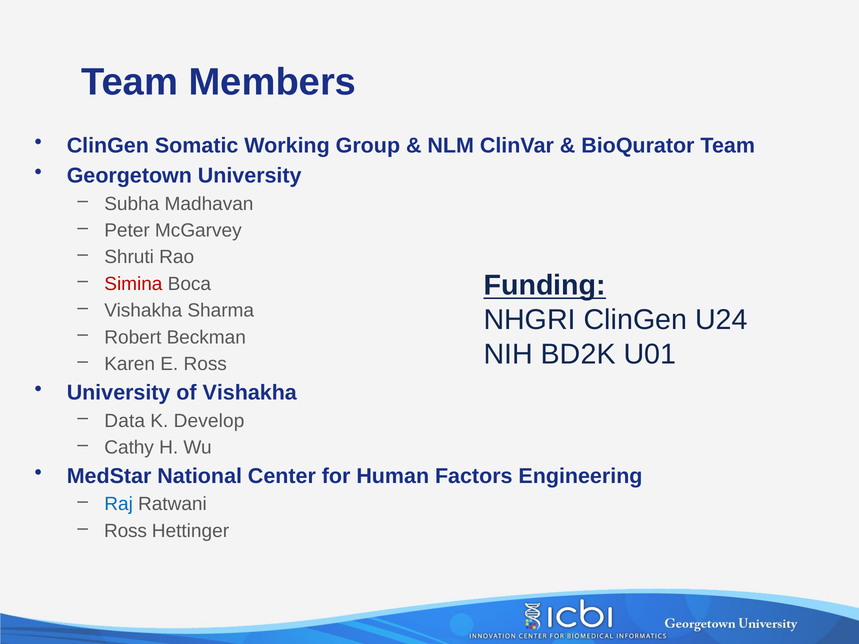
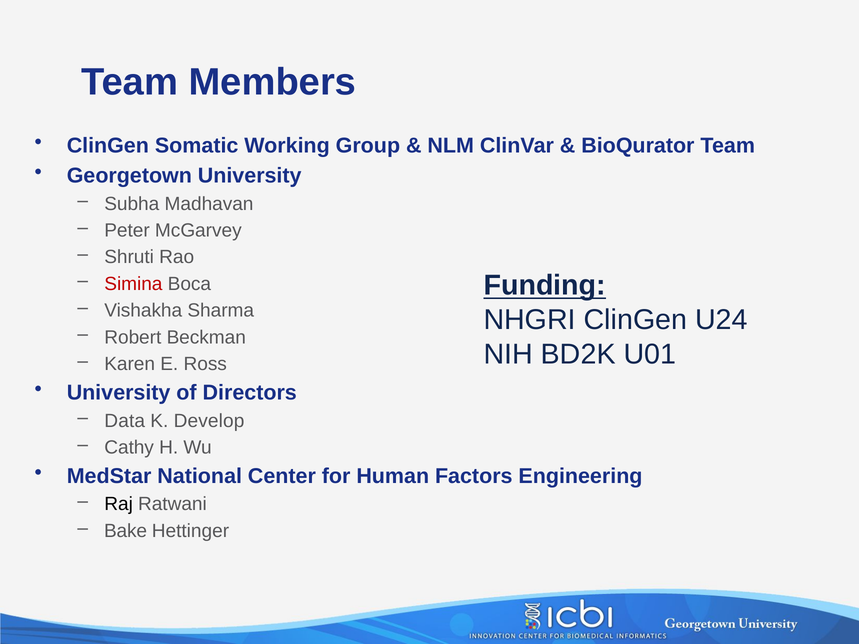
of Vishakha: Vishakha -> Directors (250, 393)
Raj colour: blue -> black (119, 504)
Ross: Ross -> Bake (126, 531)
